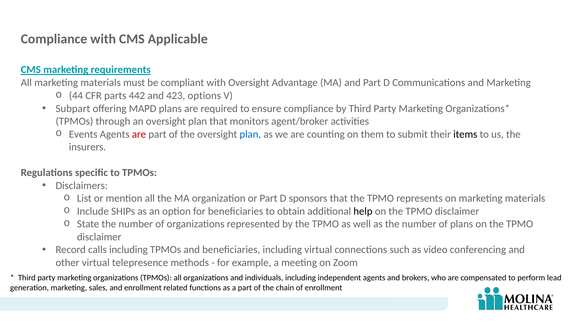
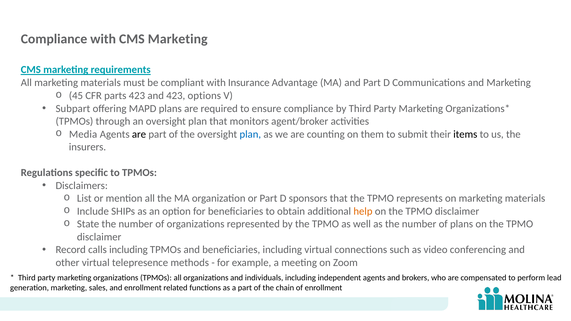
with CMS Applicable: Applicable -> Marketing (178, 39)
with Oversight: Oversight -> Insurance (249, 83)
44: 44 -> 45 (76, 96)
parts 442: 442 -> 423 (137, 96)
Events: Events -> Media (83, 134)
are colour: red -> black (139, 134)
help colour: black -> orange (363, 211)
